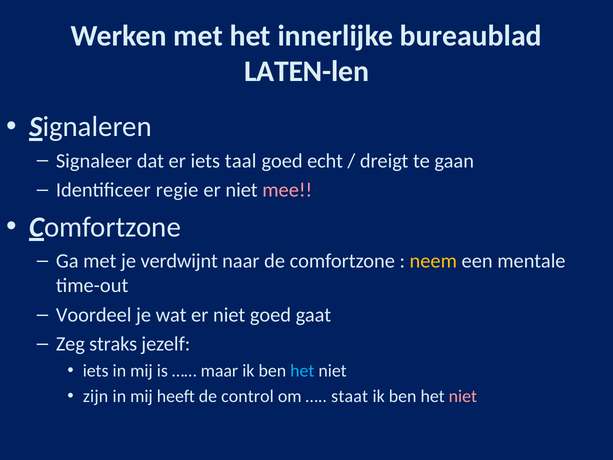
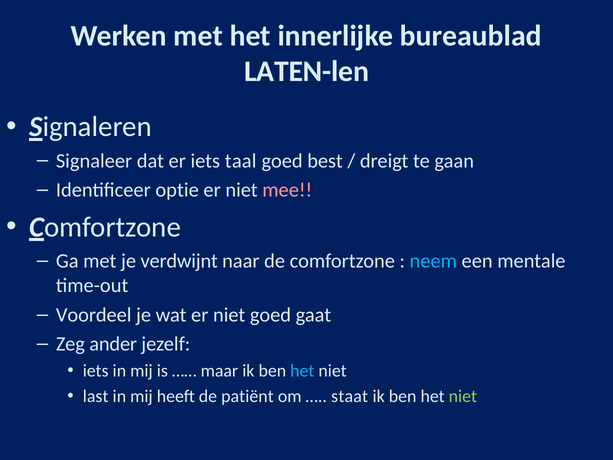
echt: echt -> best (325, 161)
regie: regie -> optie (177, 190)
neem colour: yellow -> light blue (433, 261)
straks: straks -> ander (113, 344)
zijn: zijn -> last (96, 396)
control: control -> patiënt (247, 396)
niet colour: pink -> light green (463, 396)
